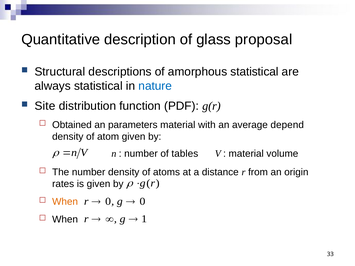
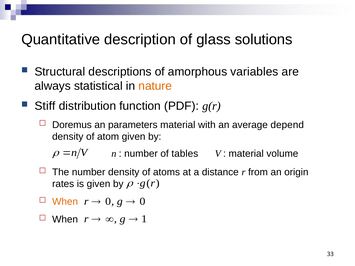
proposal: proposal -> solutions (264, 39)
amorphous statistical: statistical -> variables (254, 72)
nature colour: blue -> orange (155, 86)
Site: Site -> Stiff (45, 106)
Obtained: Obtained -> Doremus (72, 125)
